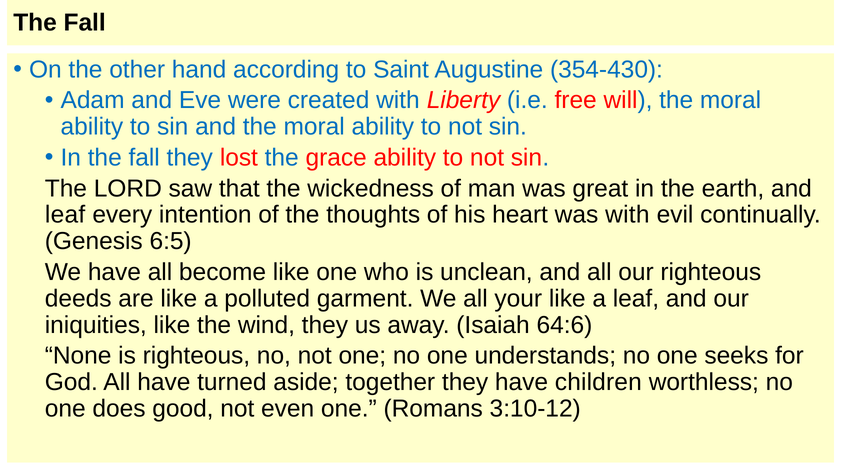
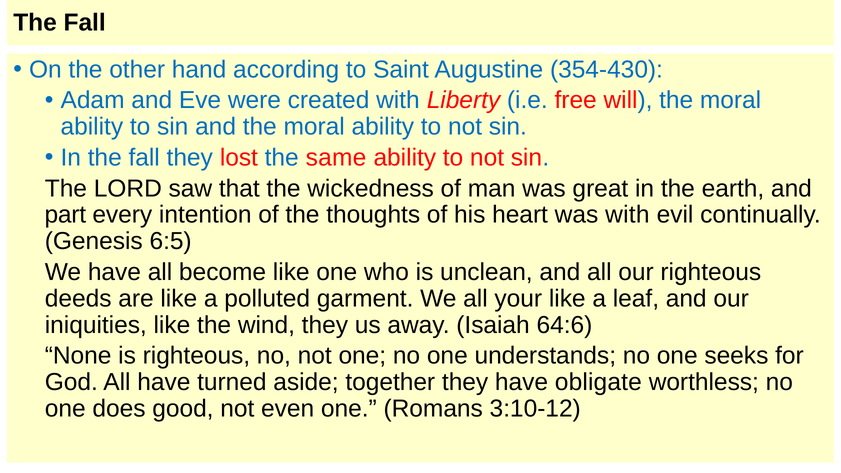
grace: grace -> same (336, 158)
leaf: leaf -> part (65, 215)
children: children -> obligate (598, 382)
